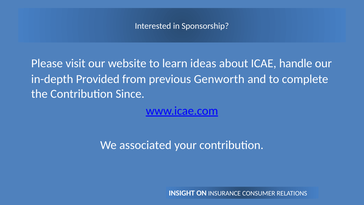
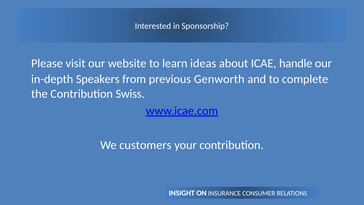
Provided: Provided -> Speakers (98, 79)
Since: Since -> Swiss (130, 94)
associated: associated -> customers (145, 145)
